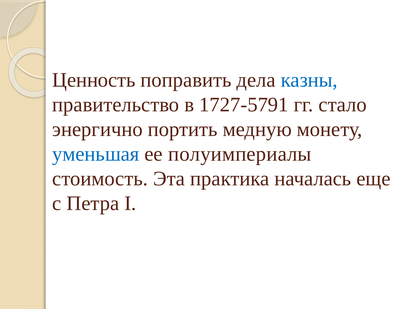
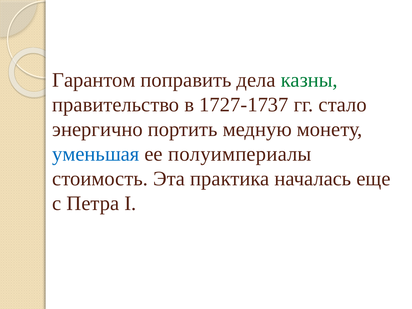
Ценность: Ценность -> Гарантом (94, 80)
казны colour: blue -> green (309, 80)
1727-5791: 1727-5791 -> 1727-1737 (244, 105)
